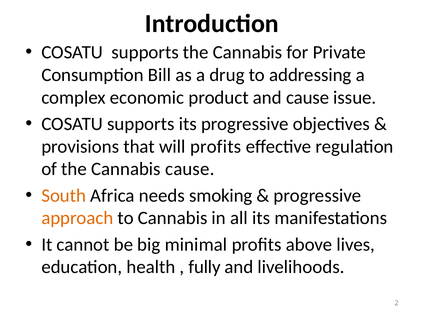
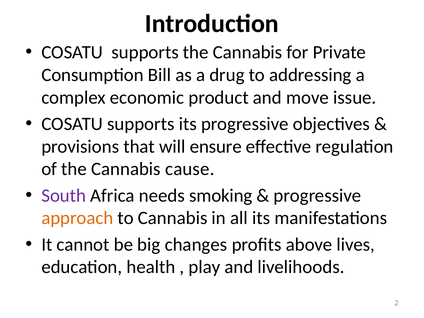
and cause: cause -> move (308, 97)
will profits: profits -> ensure (216, 146)
South colour: orange -> purple (64, 195)
minimal: minimal -> changes (196, 244)
fully: fully -> play (204, 267)
